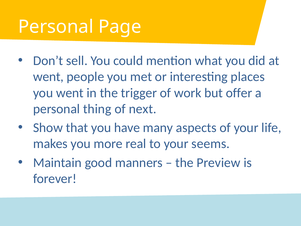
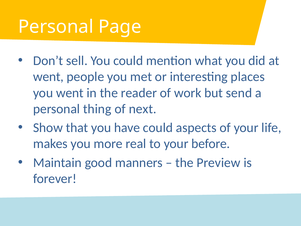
trigger: trigger -> reader (139, 93)
offer: offer -> send (239, 93)
have many: many -> could (158, 128)
seems: seems -> before (211, 144)
